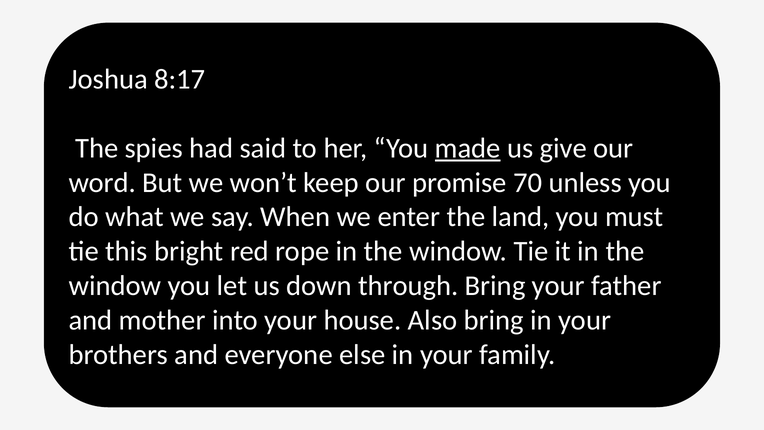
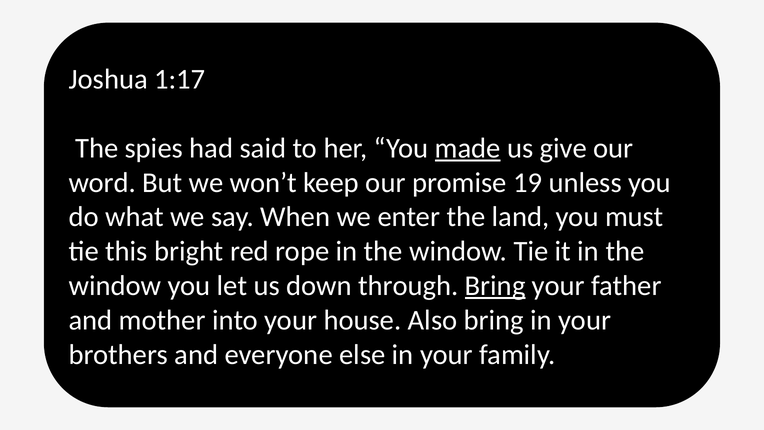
8:17: 8:17 -> 1:17 (180, 79)
70: 70 -> 19 (528, 182)
Bring underline: none -> present (495, 286)
